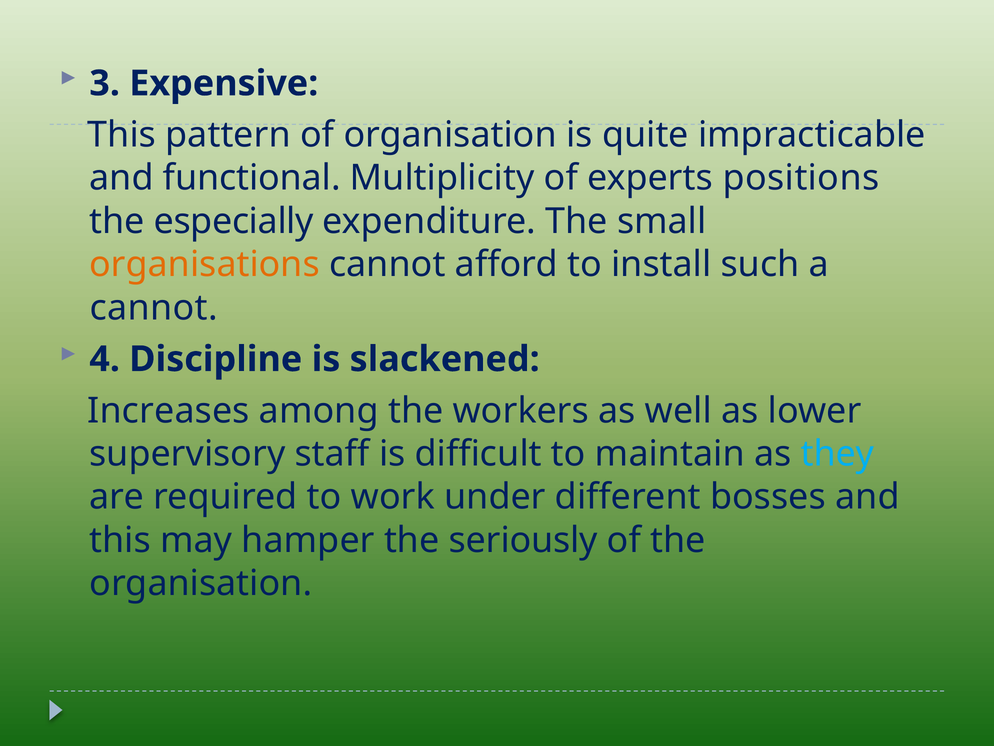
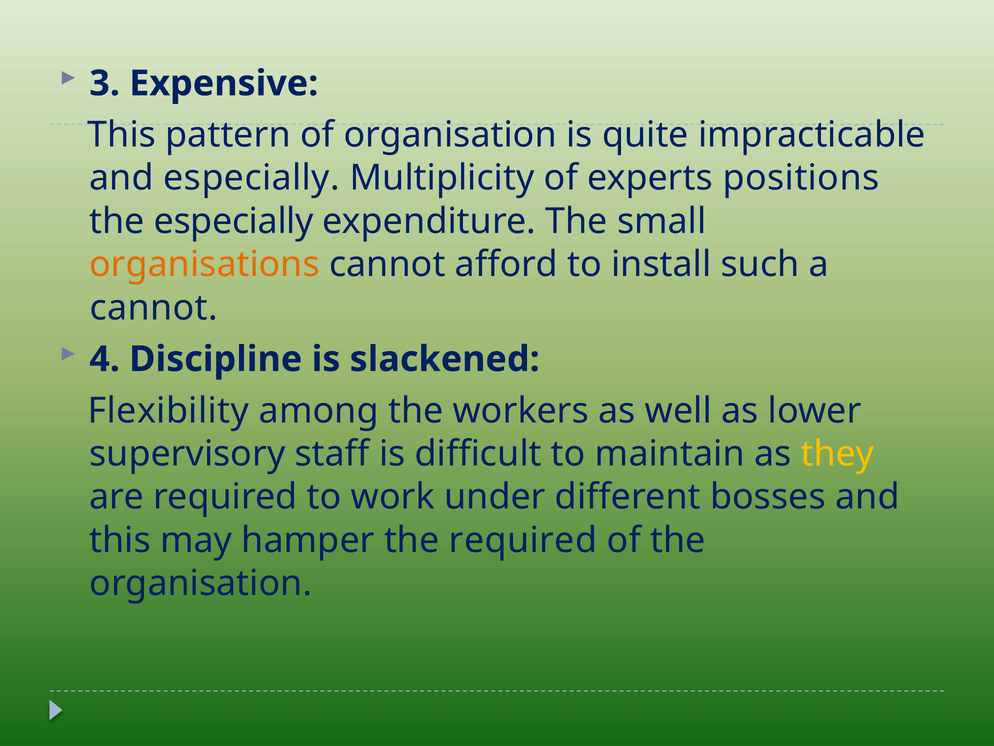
and functional: functional -> especially (252, 178)
Increases: Increases -> Flexibility (168, 410)
they colour: light blue -> yellow (837, 454)
the seriously: seriously -> required (523, 540)
